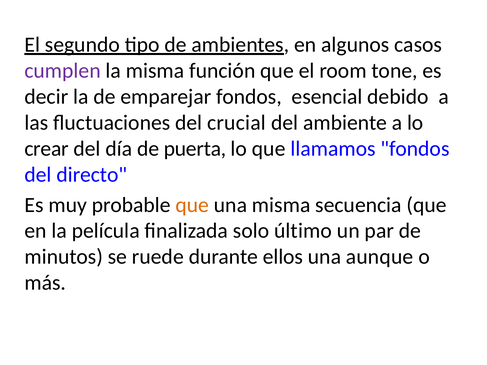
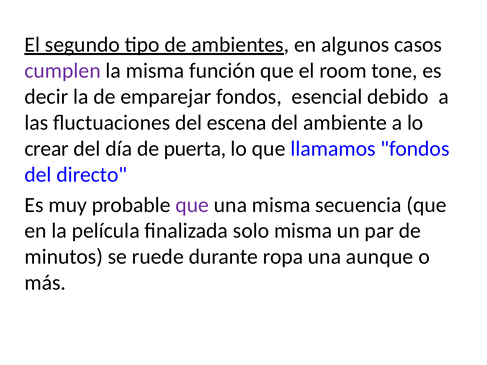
crucial: crucial -> escena (237, 123)
que colour: orange -> purple (192, 205)
solo último: último -> misma (303, 231)
ellos: ellos -> ropa (283, 257)
